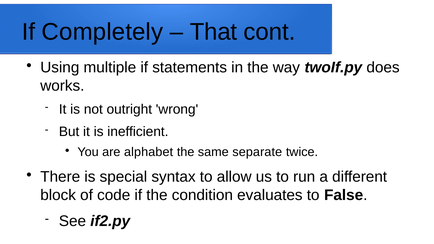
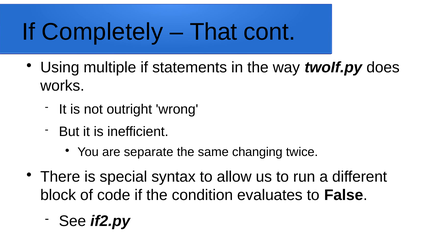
alphabet: alphabet -> separate (149, 152)
separate: separate -> changing (257, 152)
